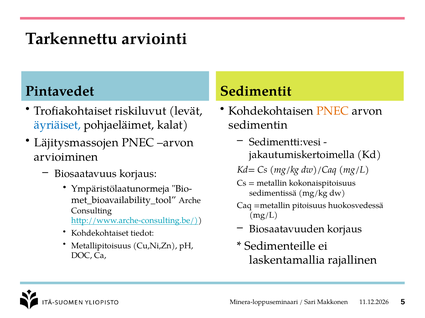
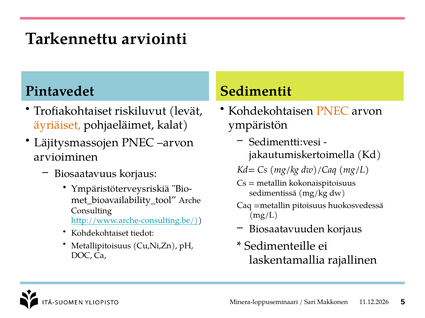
äyriäiset colour: blue -> orange (57, 125)
sedimentin: sedimentin -> ympäristön (258, 125)
Ympäristölaatunormeja: Ympäristölaatunormeja -> Ympäristöterveysriskiä (120, 189)
